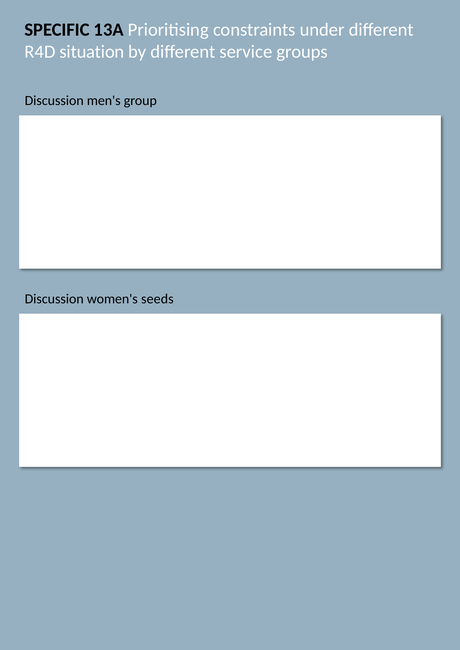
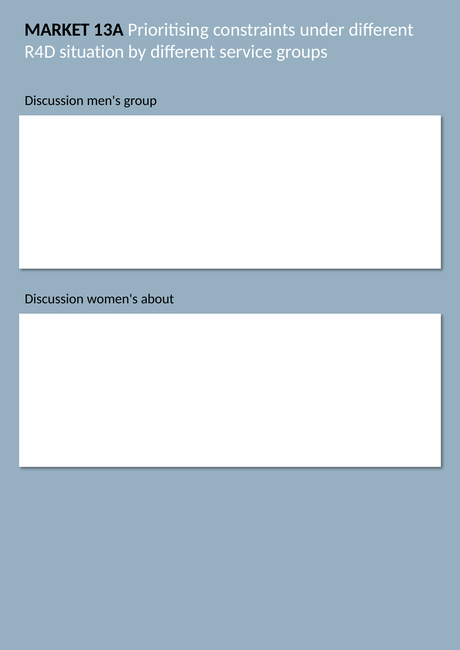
SPECIFIC: SPECIFIC -> MARKET (57, 30)
seeds: seeds -> about (157, 299)
